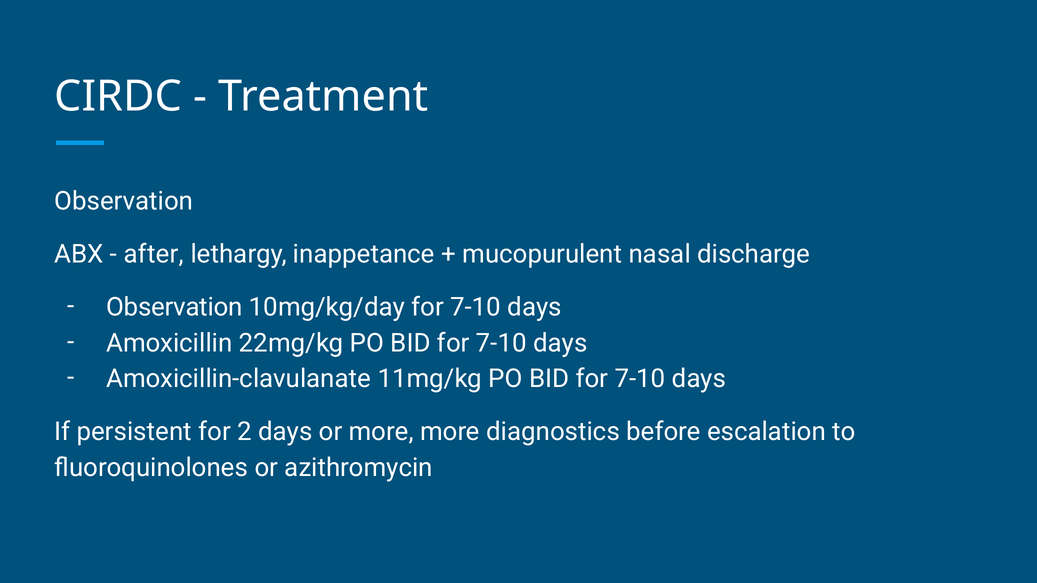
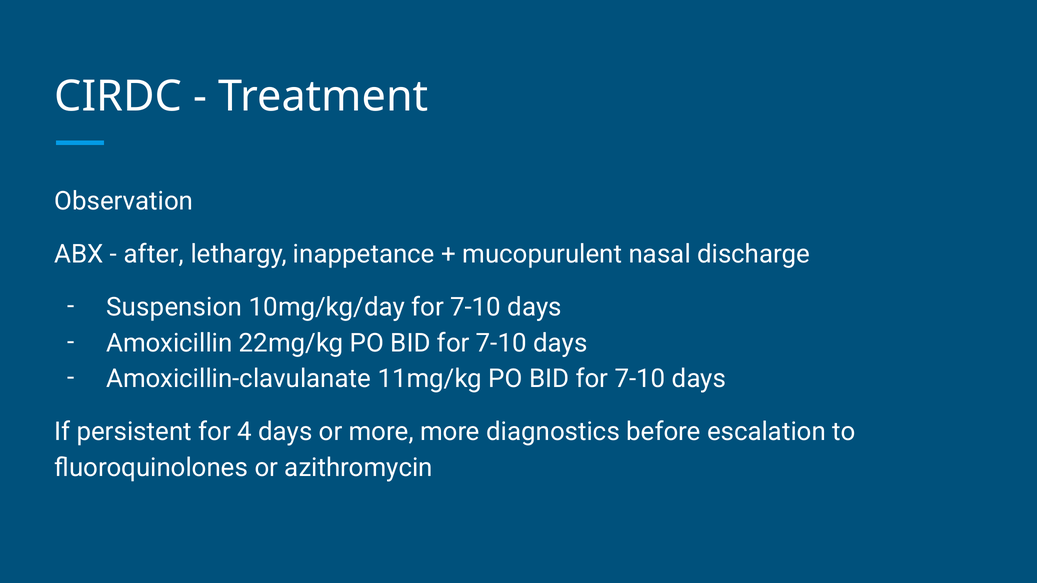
Observation: Observation -> Suspension (174, 307)
2: 2 -> 4 (244, 432)
